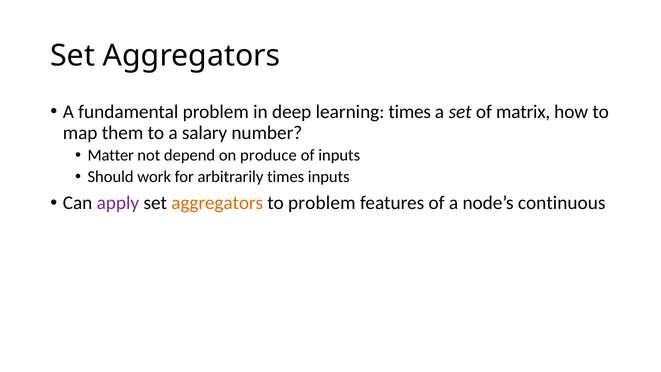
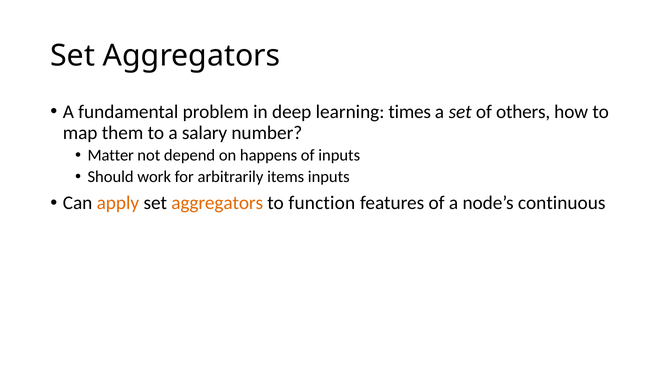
matrix: matrix -> others (523, 112)
produce: produce -> happens (269, 155)
arbitrarily times: times -> items (286, 177)
apply colour: purple -> orange (118, 203)
to problem: problem -> function (322, 203)
